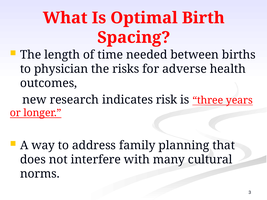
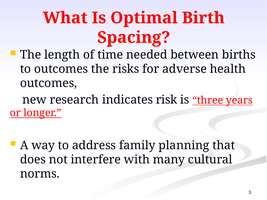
to physician: physician -> outcomes (61, 69)
